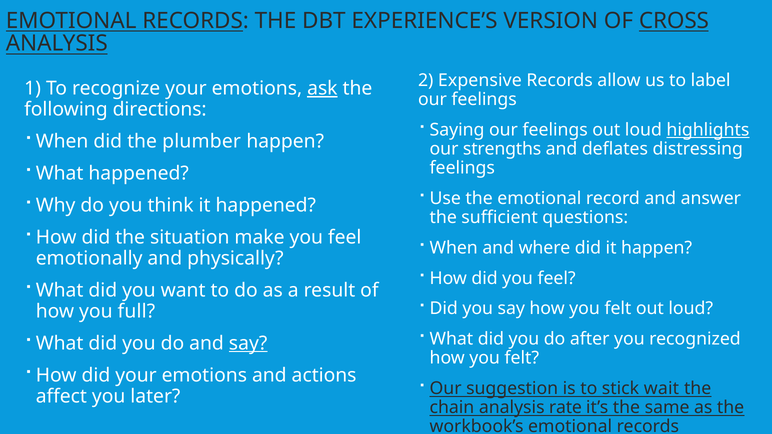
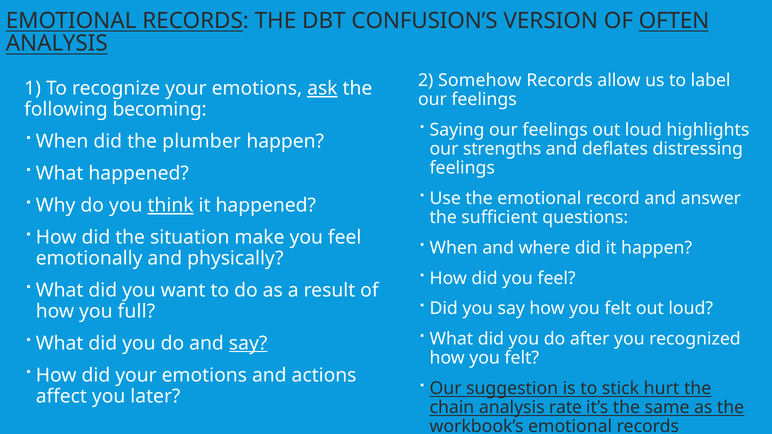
EXPERIENCE’S: EXPERIENCE’S -> CONFUSION’S (425, 21)
CROSS: CROSS -> OFTEN (674, 21)
Expensive: Expensive -> Somehow (480, 81)
directions: directions -> becoming (160, 109)
highlights underline: present -> none (708, 130)
think underline: none -> present (171, 206)
wait: wait -> hurt (662, 389)
